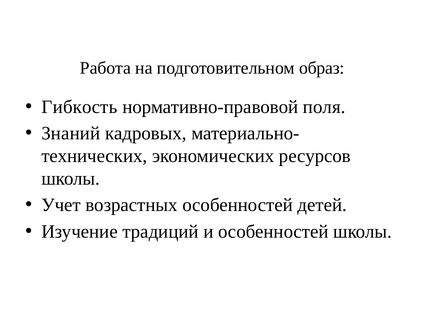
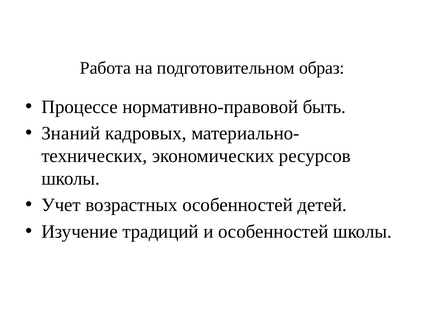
Гибкость: Гибкость -> Процессе (80, 107)
поля: поля -> быть (324, 107)
